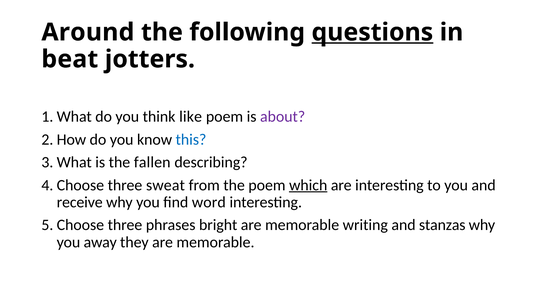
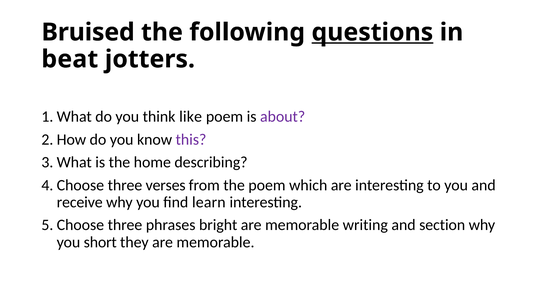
Around: Around -> Bruised (88, 32)
this colour: blue -> purple (191, 139)
fallen: fallen -> home (152, 162)
sweat: sweat -> verses (166, 185)
which underline: present -> none (308, 185)
word: word -> learn (209, 202)
stanzas: stanzas -> section (442, 225)
away: away -> short (100, 242)
